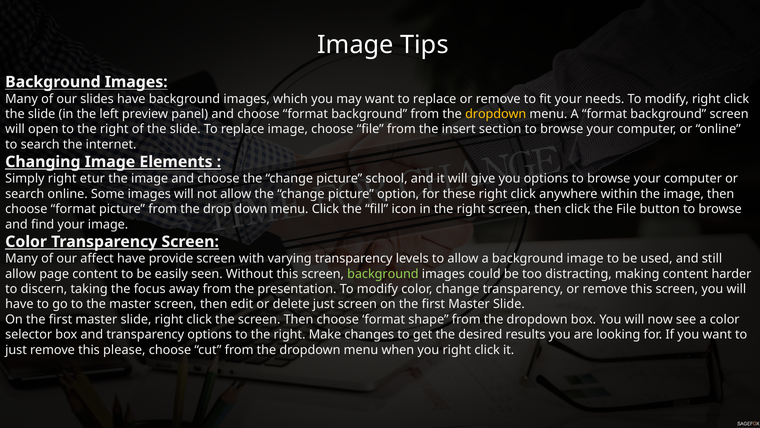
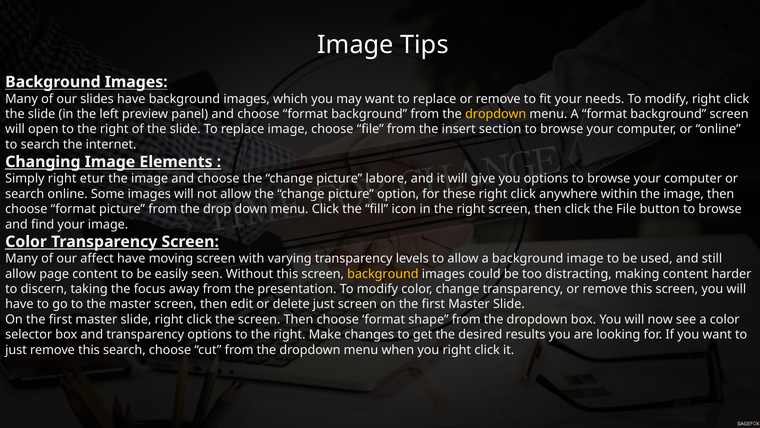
school: school -> labore (387, 179)
provide: provide -> moving (171, 258)
background colour: light green -> yellow (383, 274)
this please: please -> search (124, 349)
